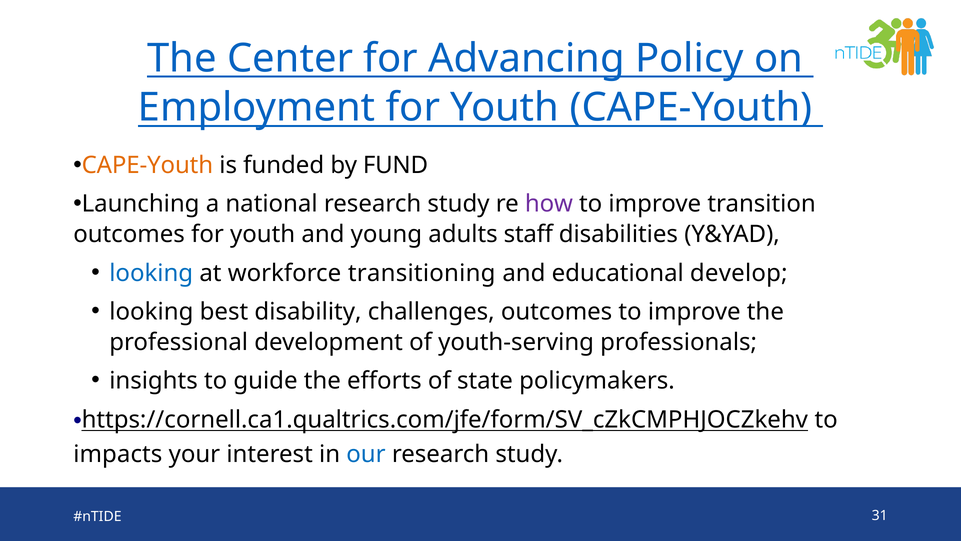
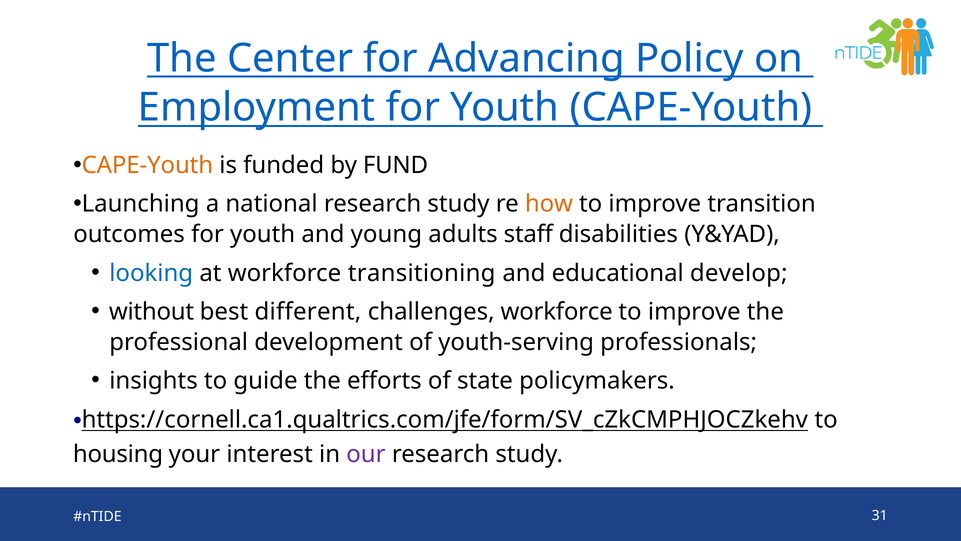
how colour: purple -> orange (549, 204)
looking: looking -> without (152, 311)
disability: disability -> different (308, 311)
challenges outcomes: outcomes -> workforce (557, 311)
impacts: impacts -> housing (118, 454)
our colour: blue -> purple (366, 454)
